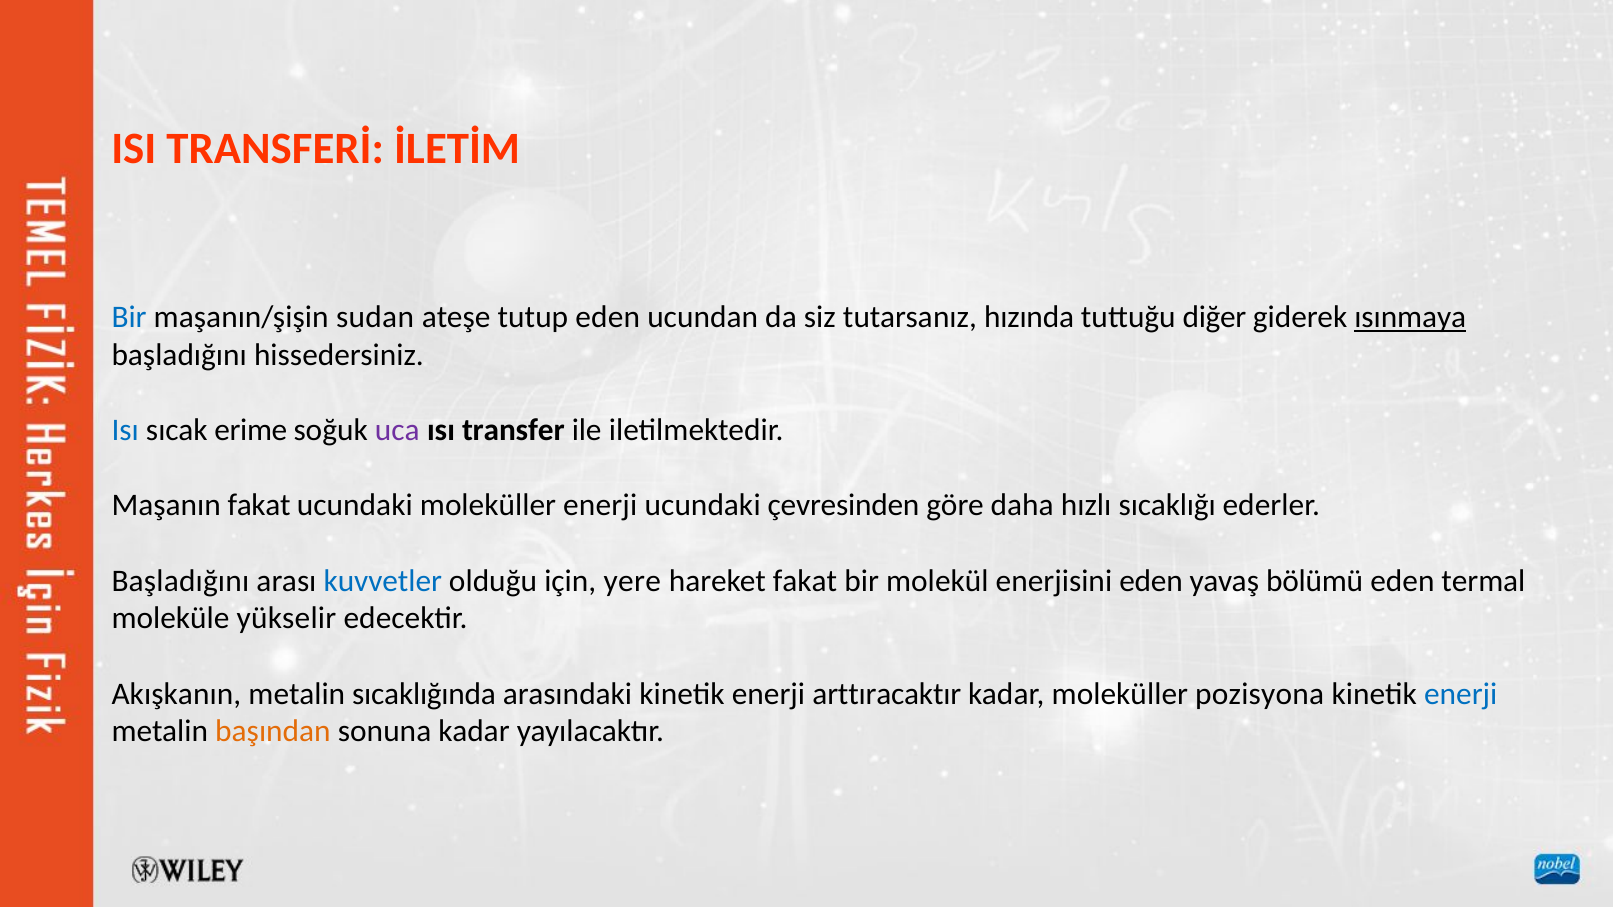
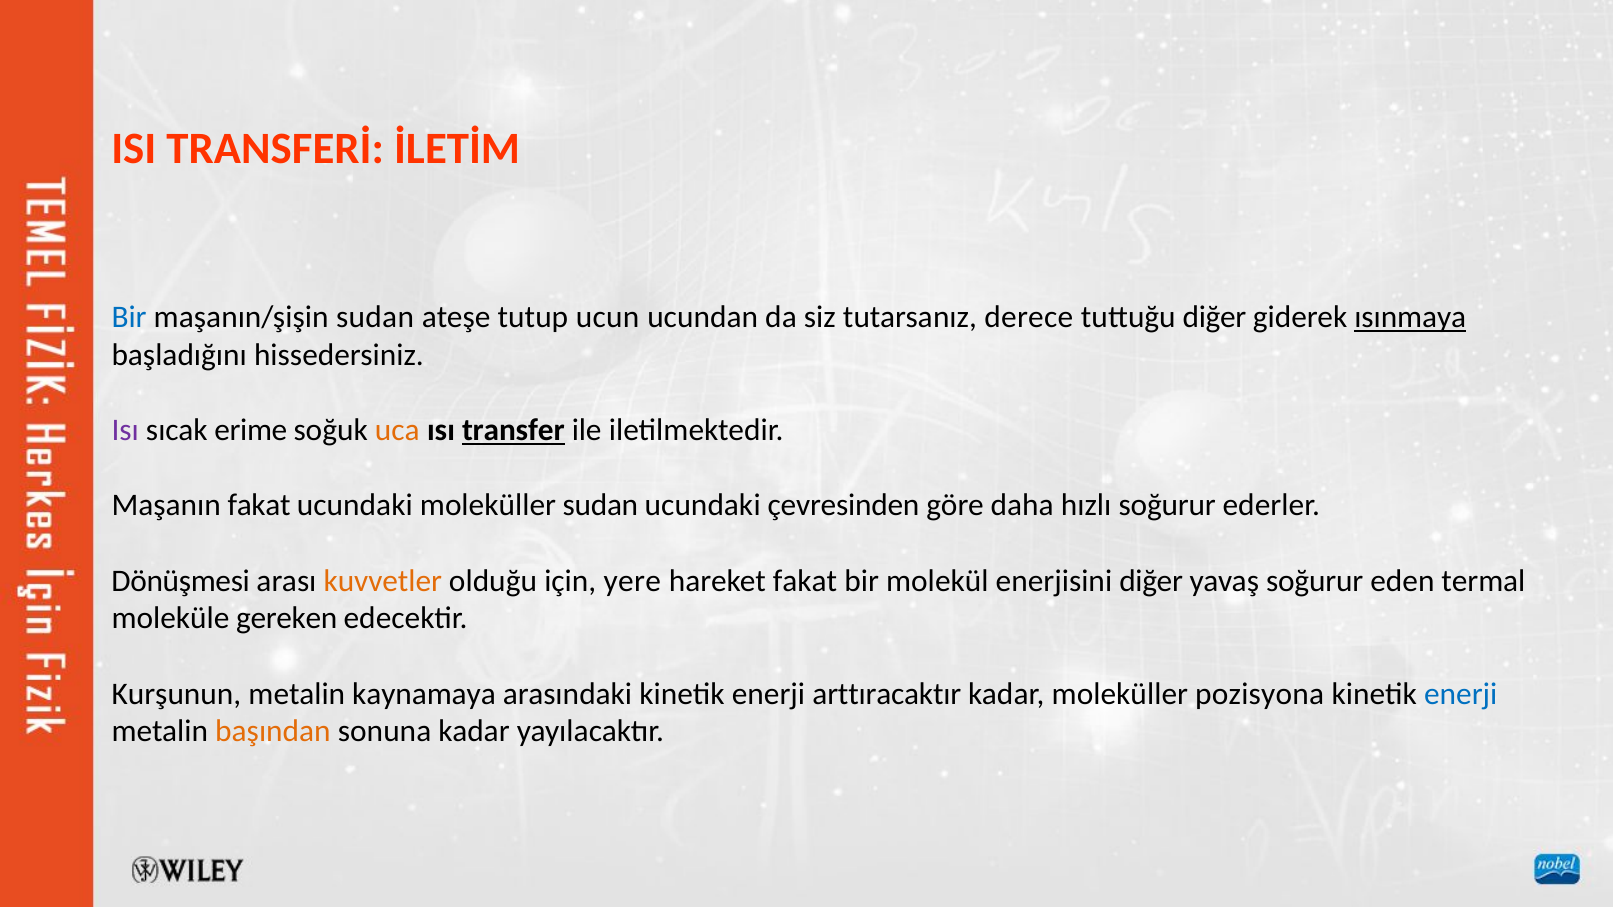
tutup eden: eden -> ucun (608, 317)
hızında: hızında -> derece (1029, 317)
Isı colour: blue -> purple (125, 430)
uca colour: purple -> orange (397, 430)
transfer underline: none -> present (513, 430)
moleküller enerji: enerji -> sudan (600, 506)
hızlı sıcaklığı: sıcaklığı -> soğurur (1167, 506)
Başladığını: Başladığını -> Dönüşmesi (181, 581)
kuvvetler colour: blue -> orange (383, 581)
enerjisini eden: eden -> diğer (1151, 581)
yavaş bölümü: bölümü -> soğurur (1315, 581)
yükselir: yükselir -> gereken (287, 619)
Akışkanın: Akışkanın -> Kurşunun (176, 694)
sıcaklığında: sıcaklığında -> kaynamaya (424, 694)
